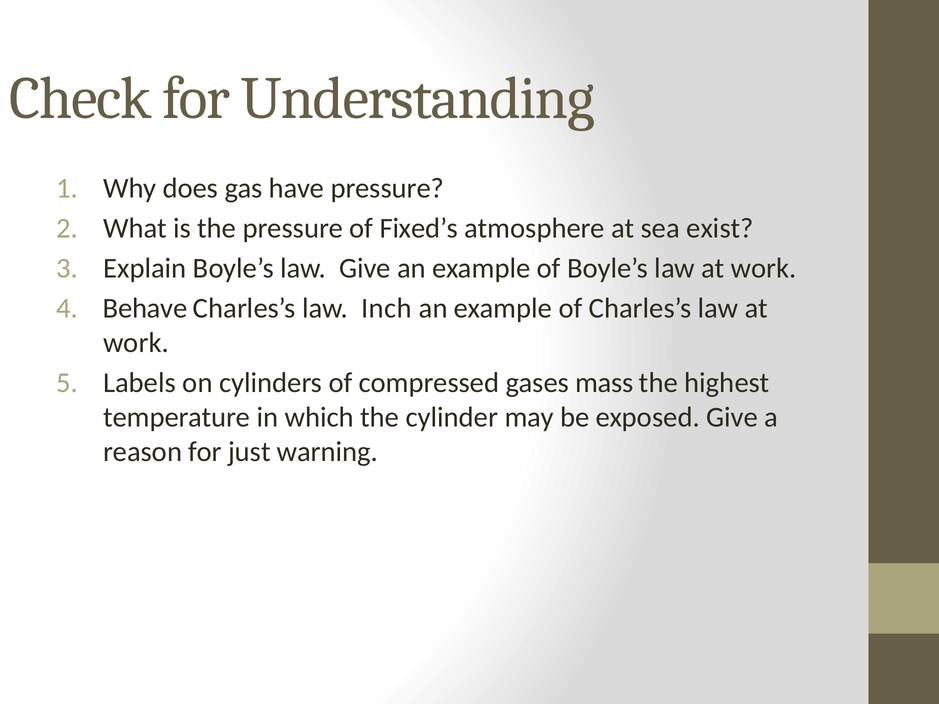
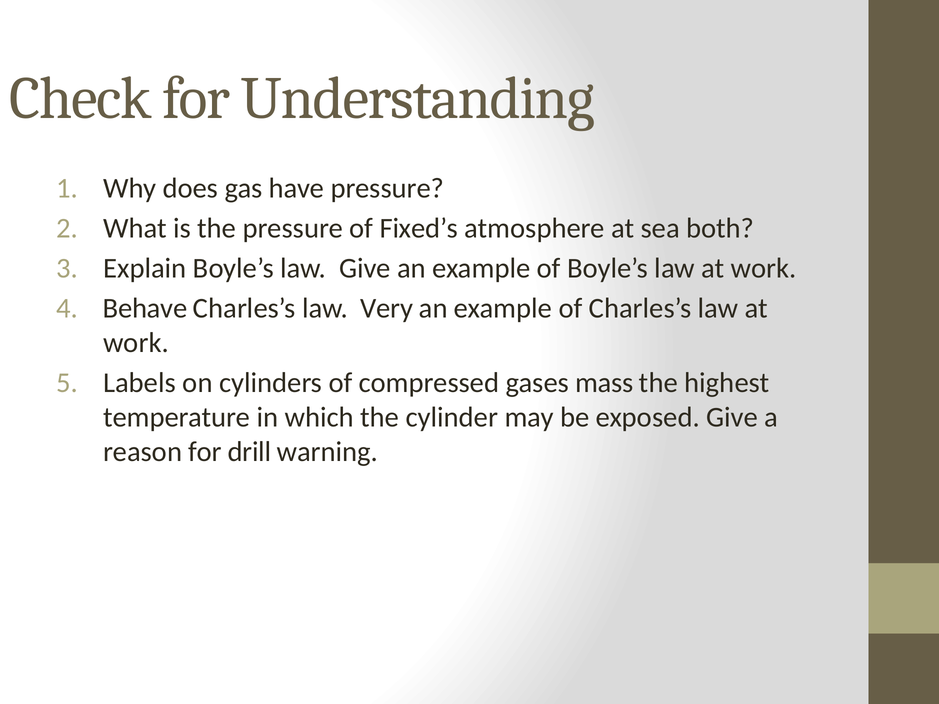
exist: exist -> both (720, 228)
Inch: Inch -> Very (387, 309)
just: just -> drill (249, 452)
